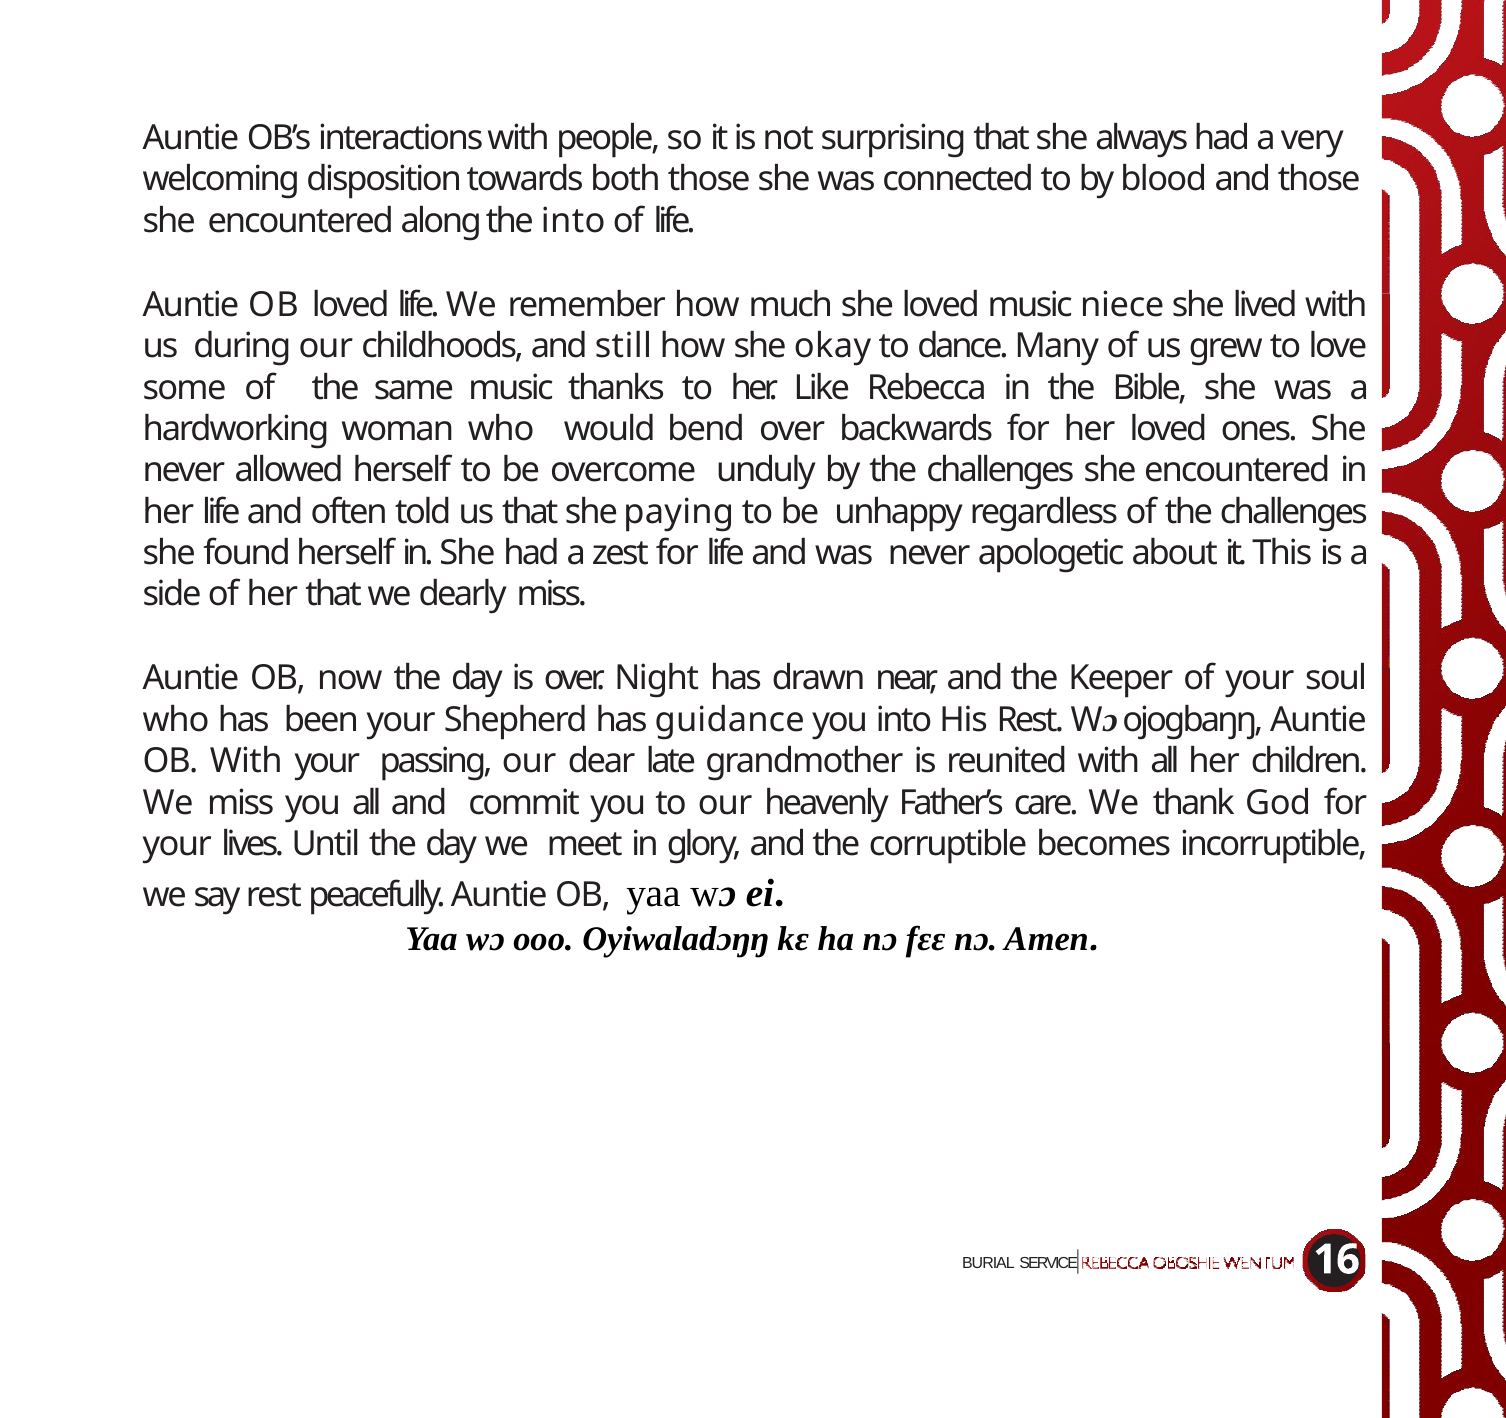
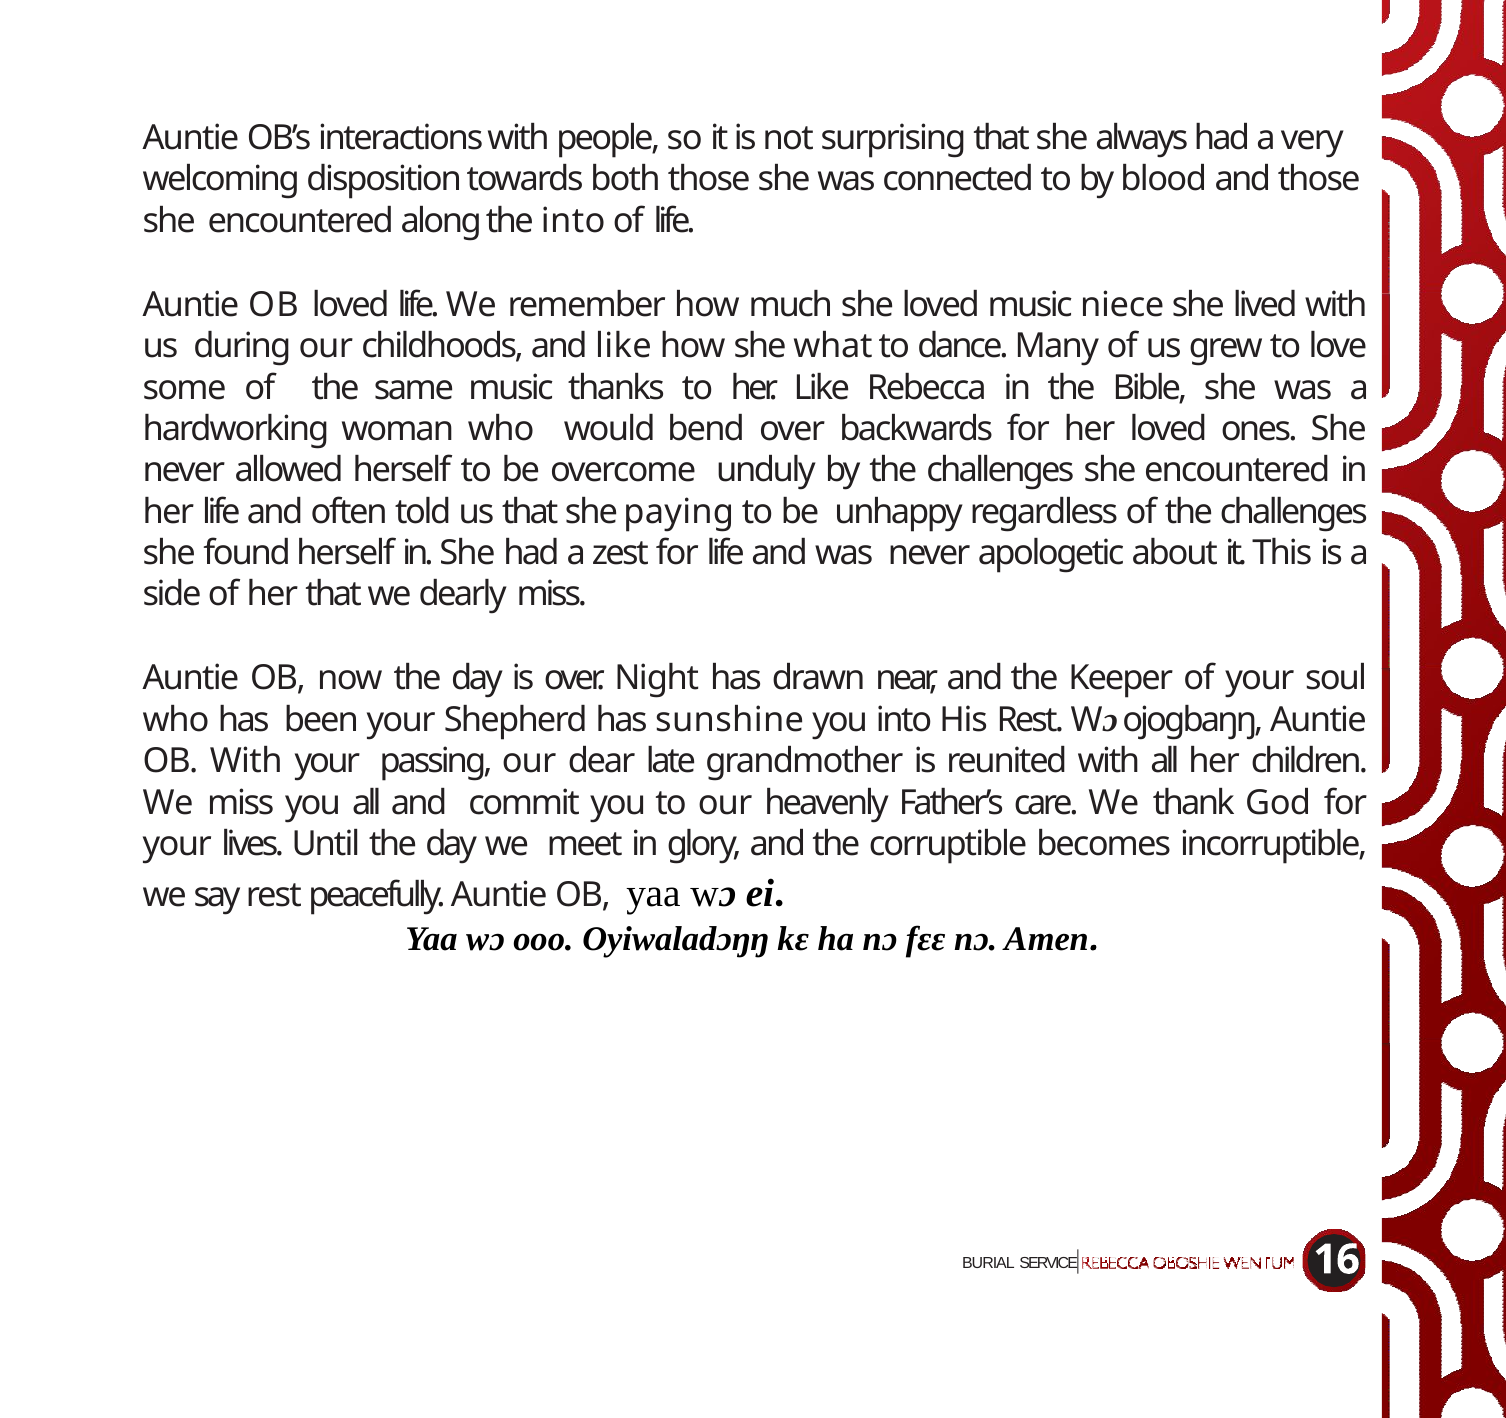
and still: still -> like (623, 346)
okay: okay -> what (833, 346)
guidance: guidance -> sunshine (730, 720)
